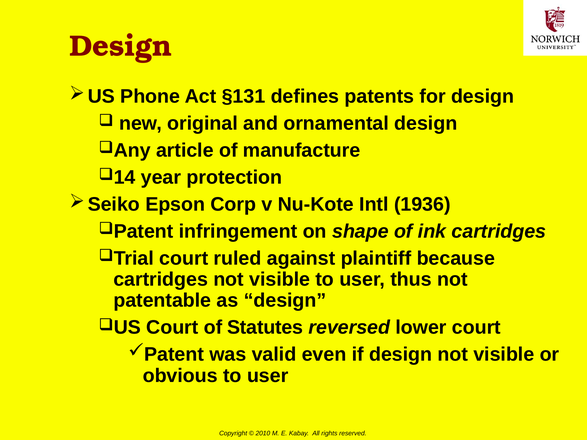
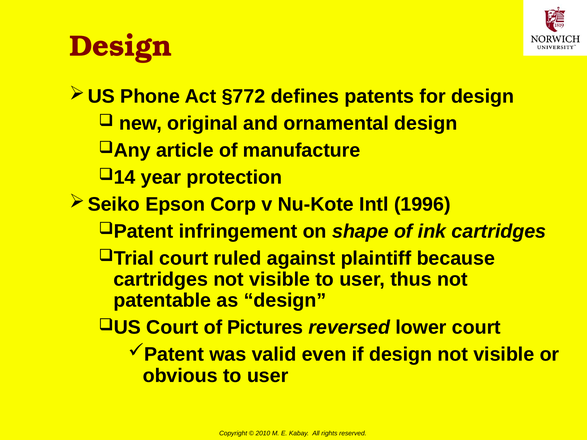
§131: §131 -> §772 (244, 96)
1936: 1936 -> 1996 (422, 204)
Statutes: Statutes -> Pictures (265, 328)
